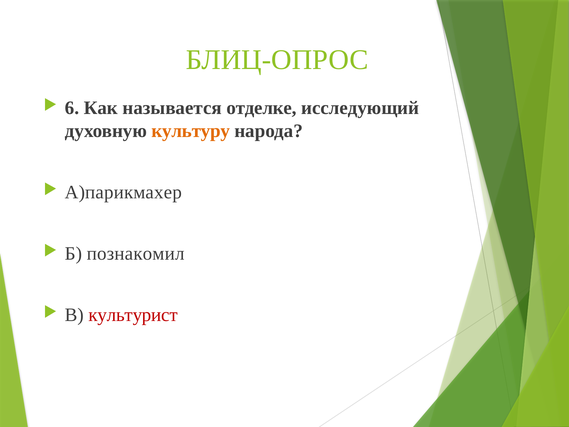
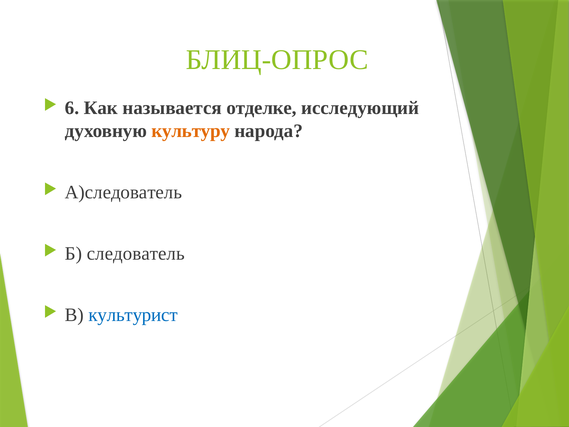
А)парикмахер: А)парикмахер -> А)следователь (123, 192)
познакомил: познакомил -> следователь (136, 253)
культурист colour: red -> blue (133, 315)
